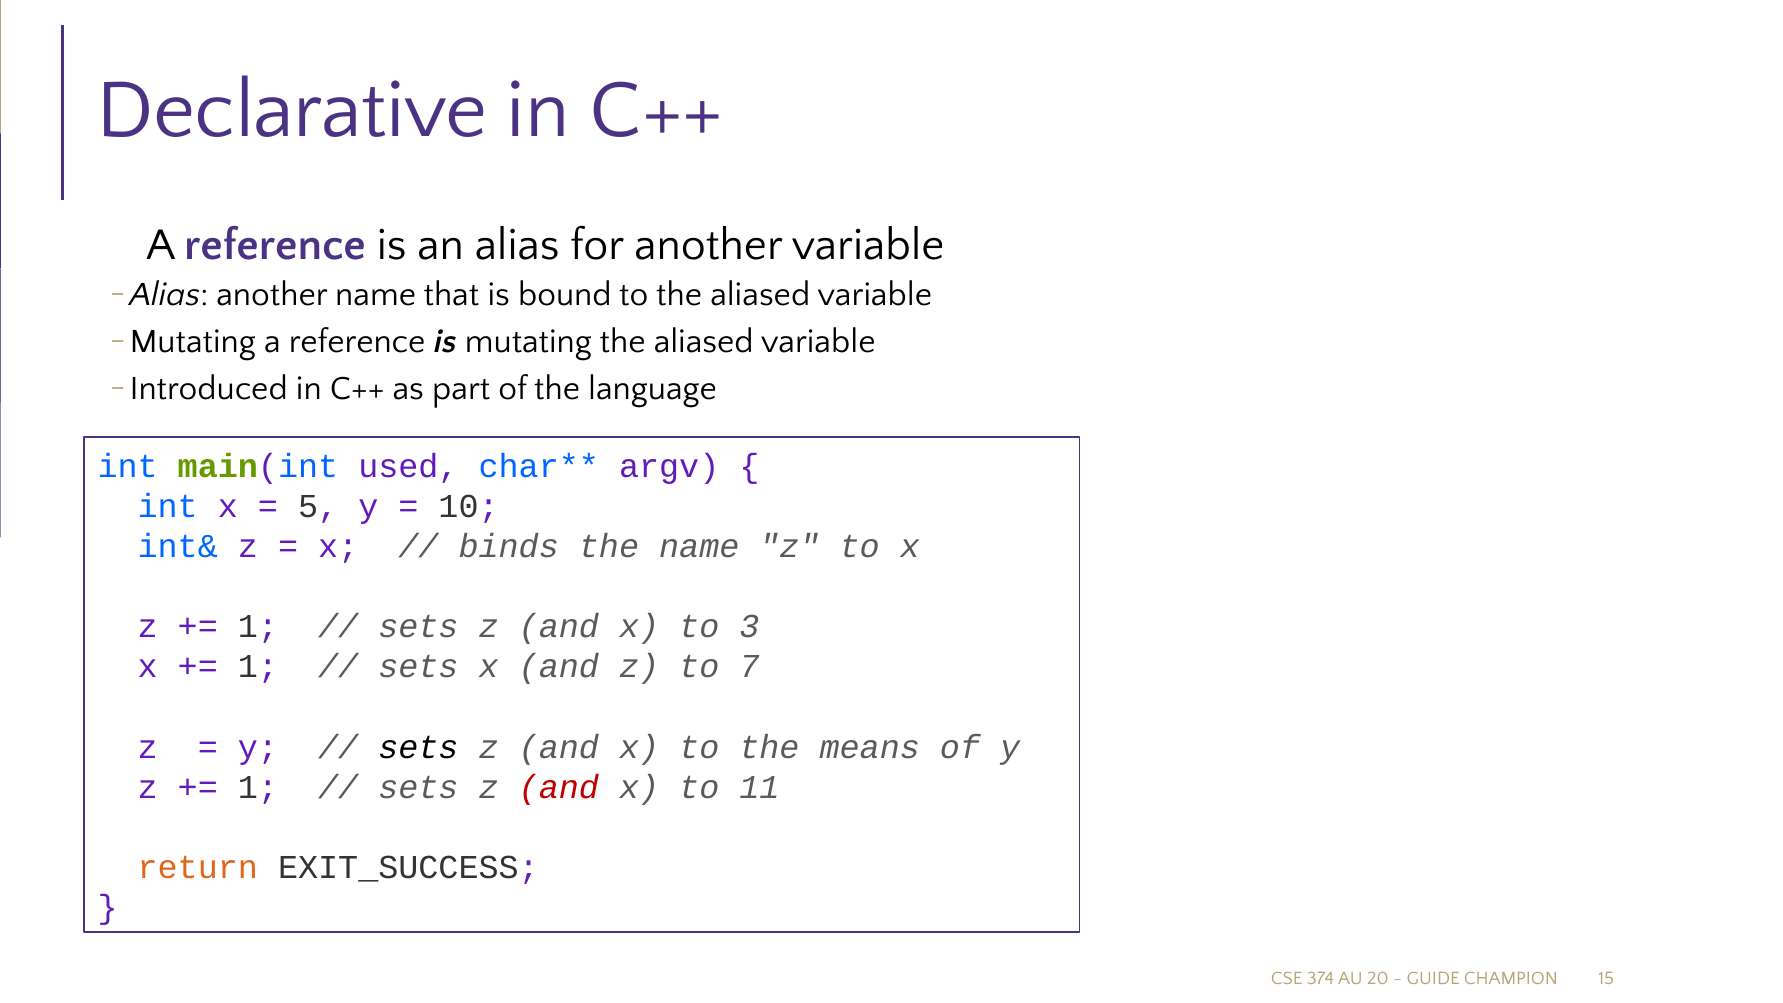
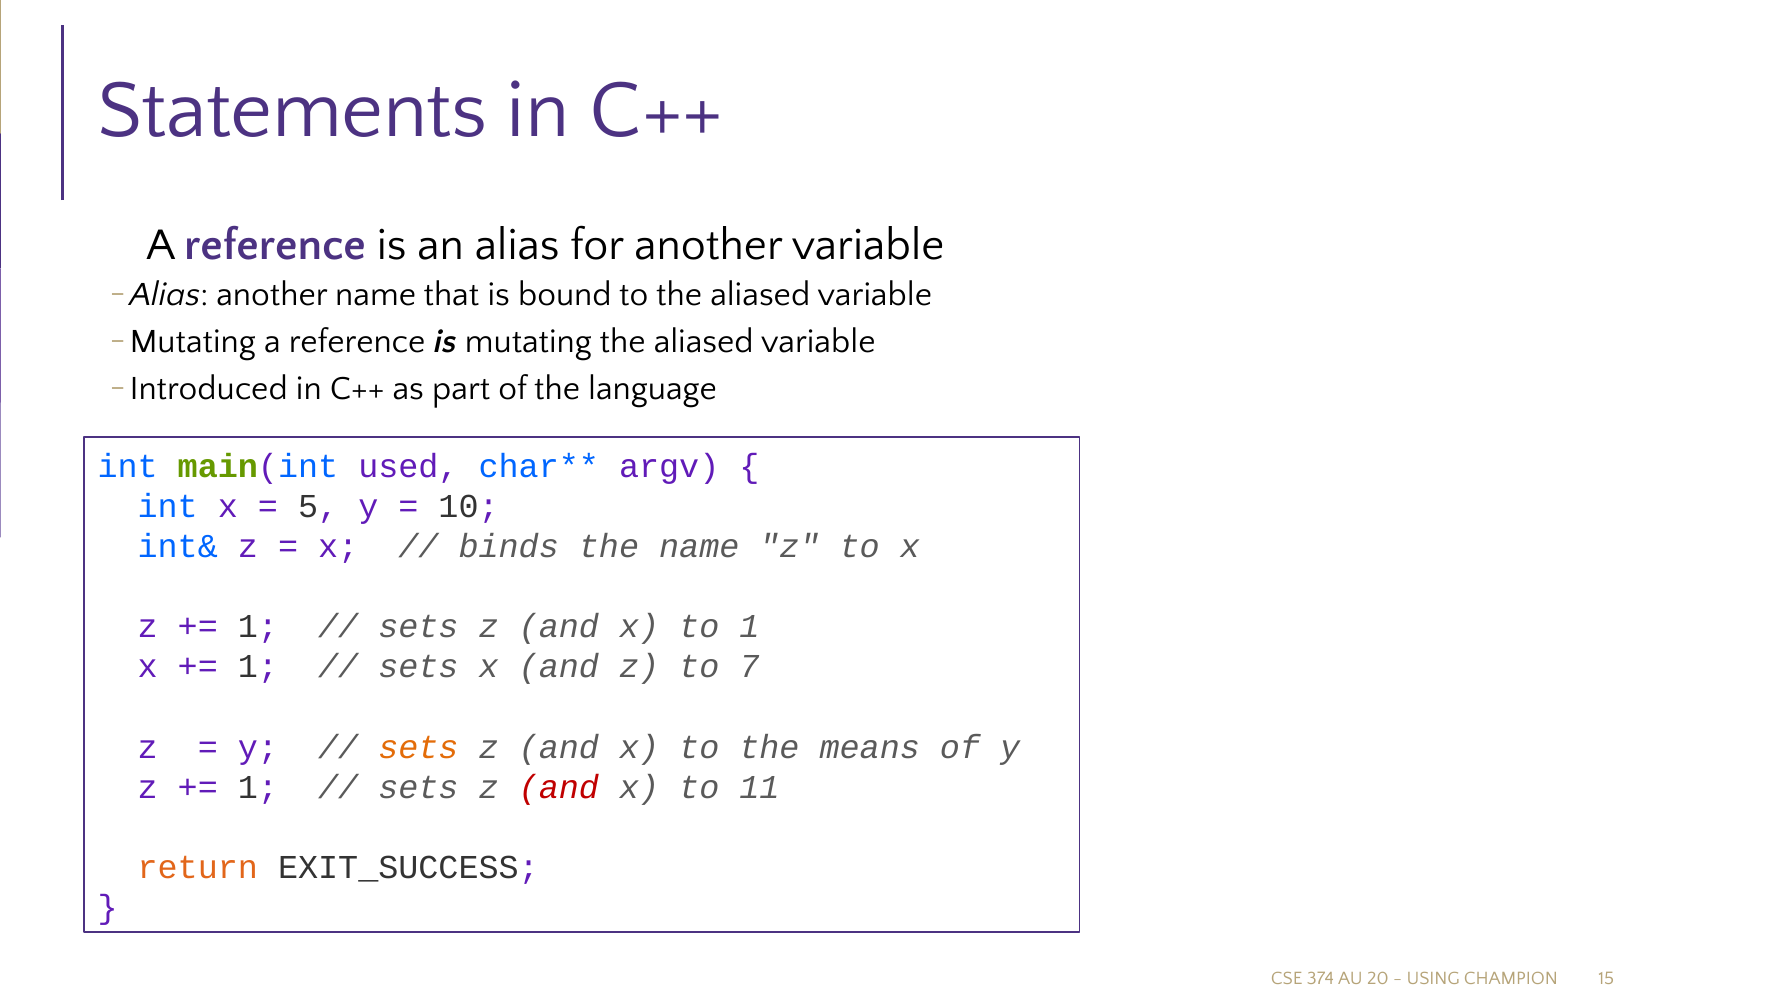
Declarative: Declarative -> Statements (293, 109)
to 3: 3 -> 1 (749, 627)
sets colour: black -> orange (418, 747)
GUIDE: GUIDE -> USING (1433, 978)
